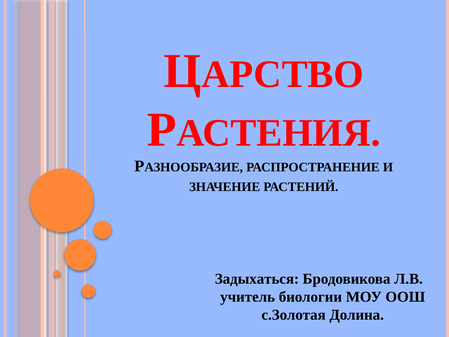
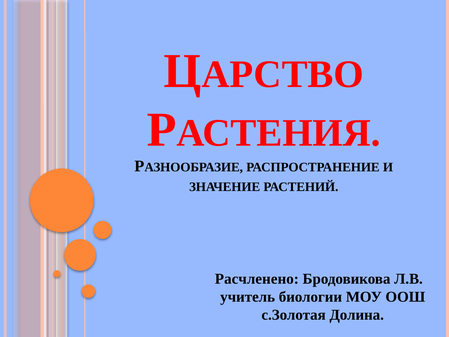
Задыхаться: Задыхаться -> Расчленено (257, 279)
